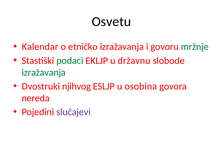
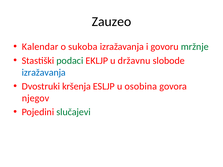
Osvetu: Osvetu -> Zauzeo (111, 22)
etničko: etničko -> sukoba (83, 47)
izražavanja colour: green -> blue (44, 73)
njihvog: njihvog -> kršenja (76, 86)
nereda: nereda -> njegov (36, 98)
slučajevi colour: purple -> green (73, 112)
